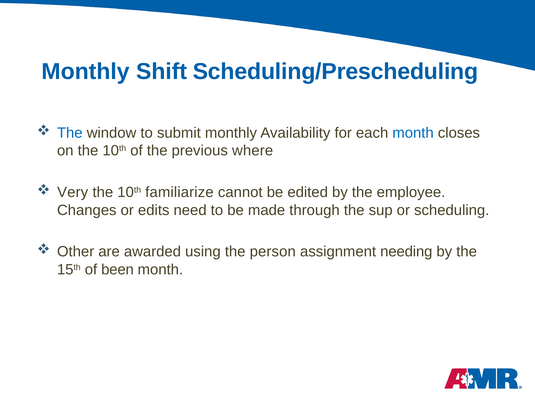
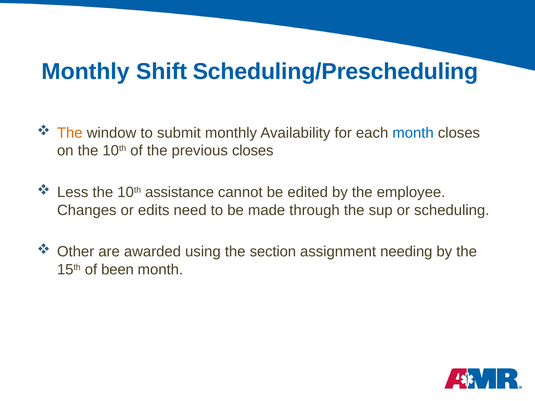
The colour: blue -> orange (70, 133)
previous where: where -> closes (253, 151)
Very: Very -> Less (73, 192)
familiarize: familiarize -> assistance (180, 192)
person: person -> section (273, 252)
